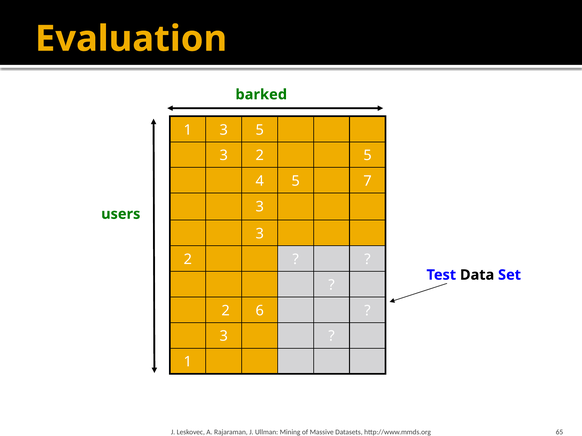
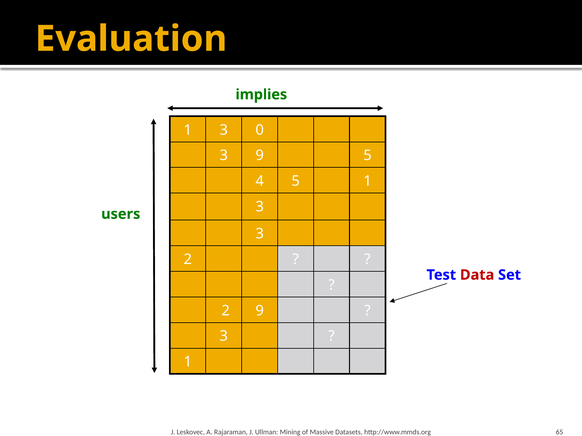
barked: barked -> implies (261, 95)
3 5: 5 -> 0 (260, 130)
2: 2 -> 9 (260, 156)
5 7: 7 -> 1 (368, 181)
Data colour: black -> red (477, 275)
2 6: 6 -> 9 (260, 311)
